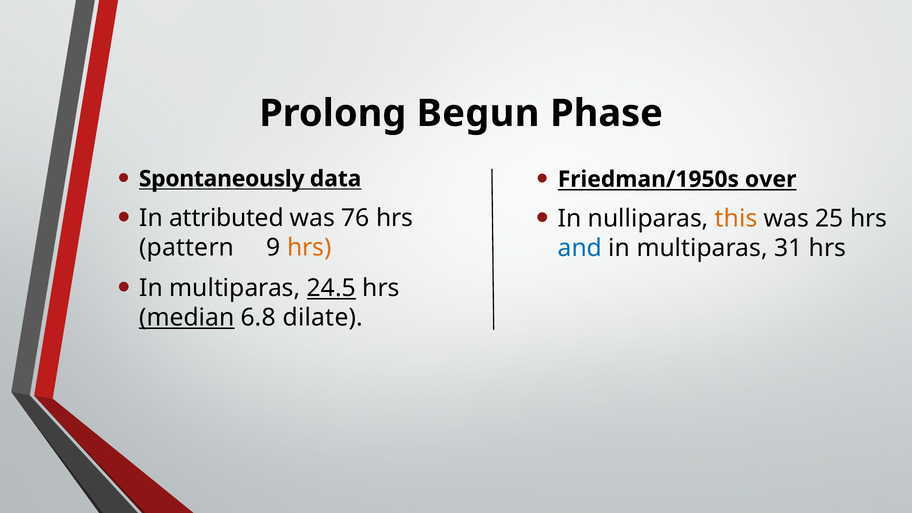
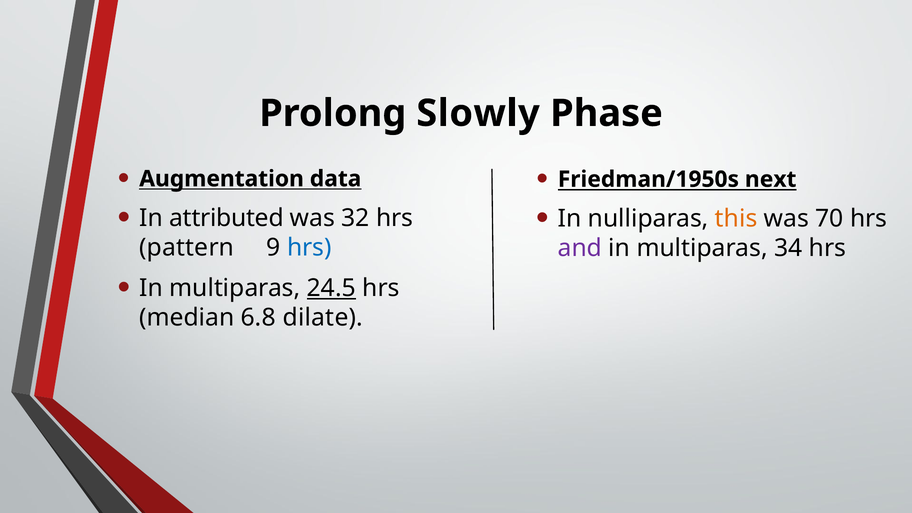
Begun: Begun -> Slowly (478, 113)
Spontaneously: Spontaneously -> Augmentation (222, 179)
over: over -> next (771, 179)
76: 76 -> 32 (355, 218)
25: 25 -> 70 (829, 219)
hrs colour: orange -> blue (309, 248)
and colour: blue -> purple (580, 248)
31: 31 -> 34 (788, 248)
median underline: present -> none (187, 318)
